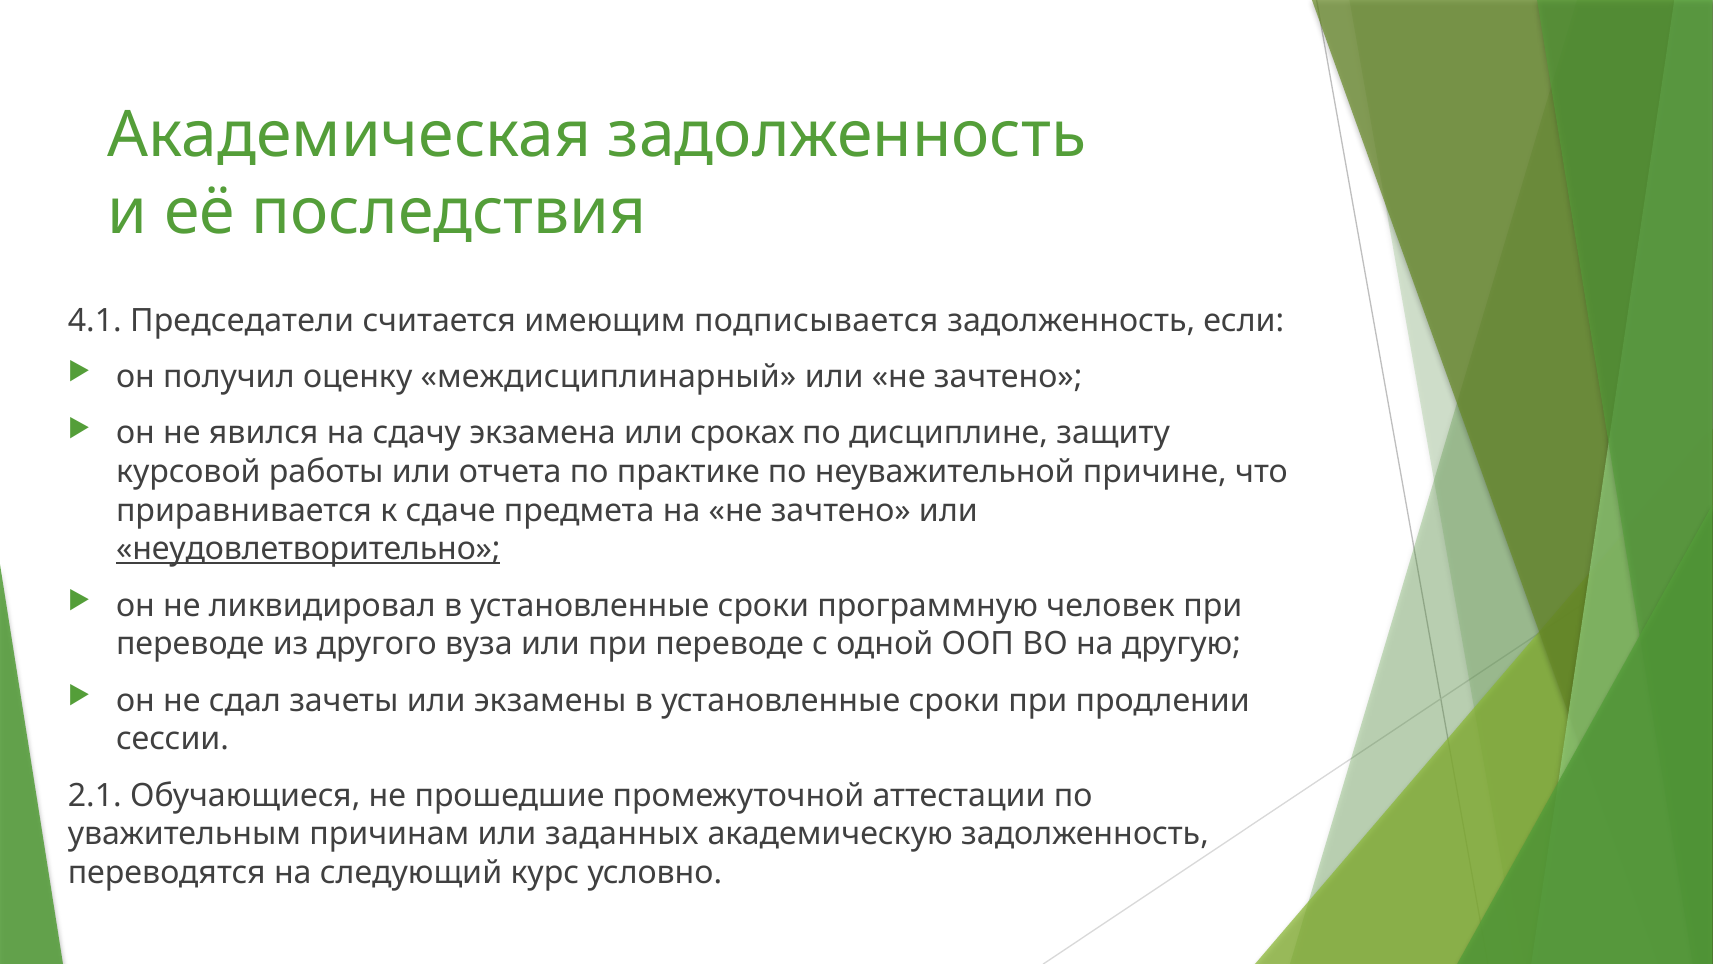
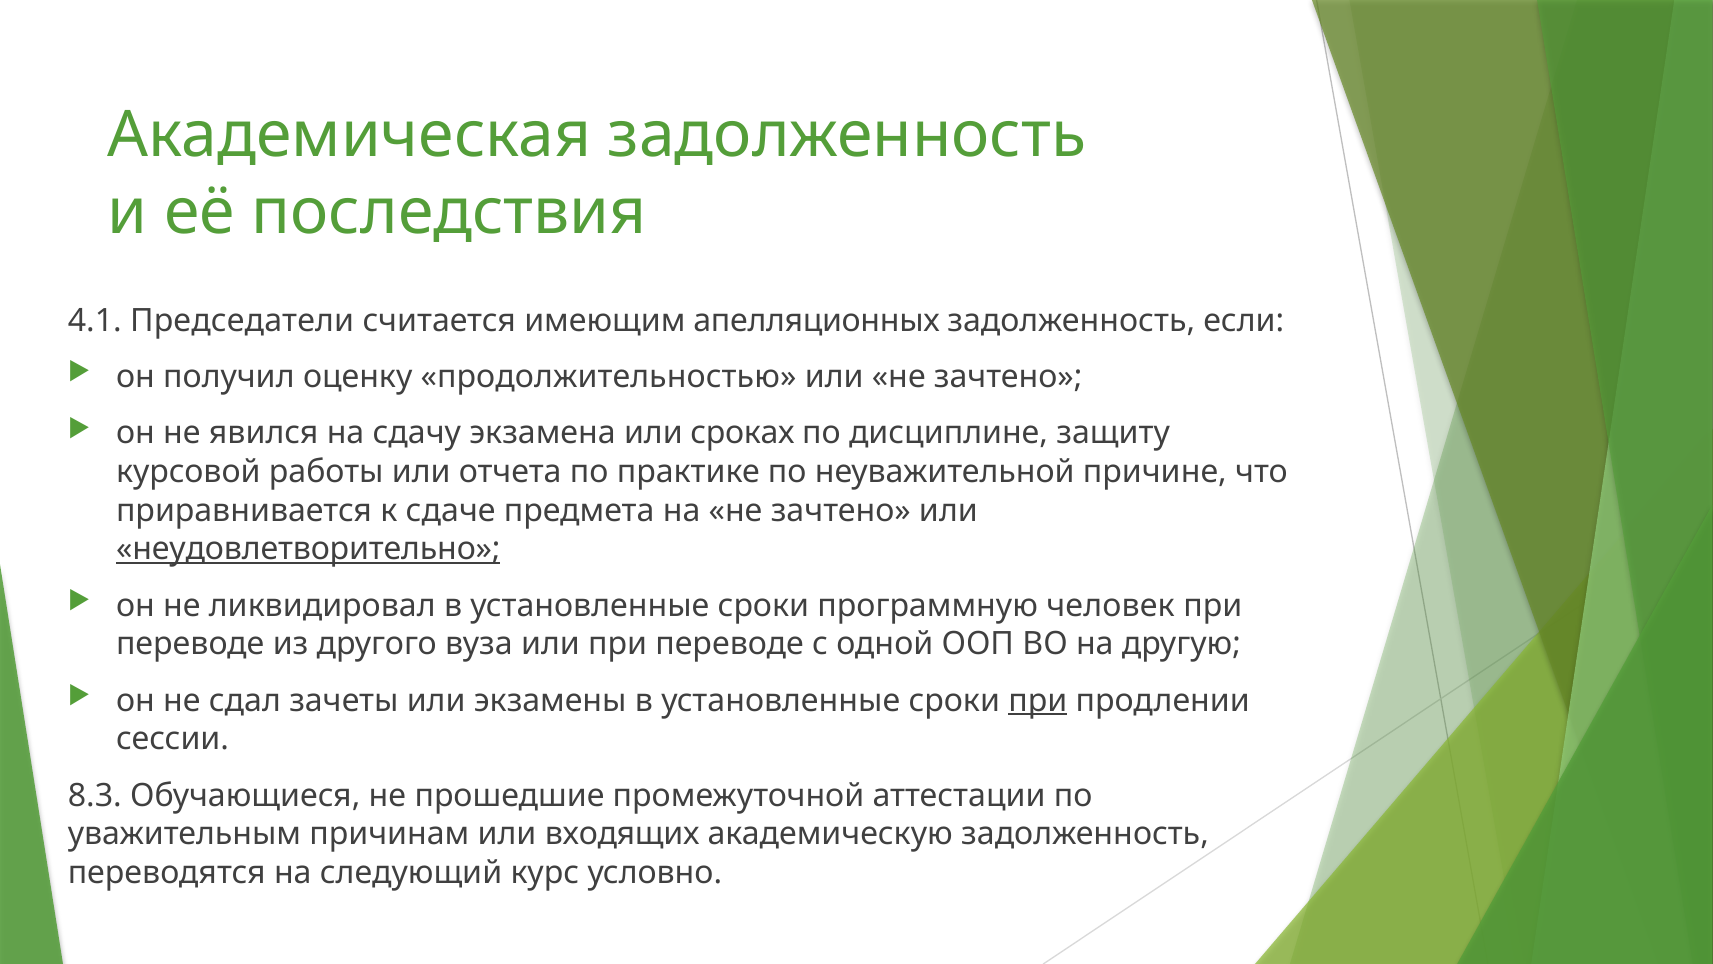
подписывается: подписывается -> апелляционных (817, 320)
междисциплинарный: междисциплинарный -> продолжительностью (609, 377)
при underline: none -> present (1038, 700)
2.1: 2.1 -> 8.3 (95, 795)
заданных: заданных -> входящих (622, 834)
